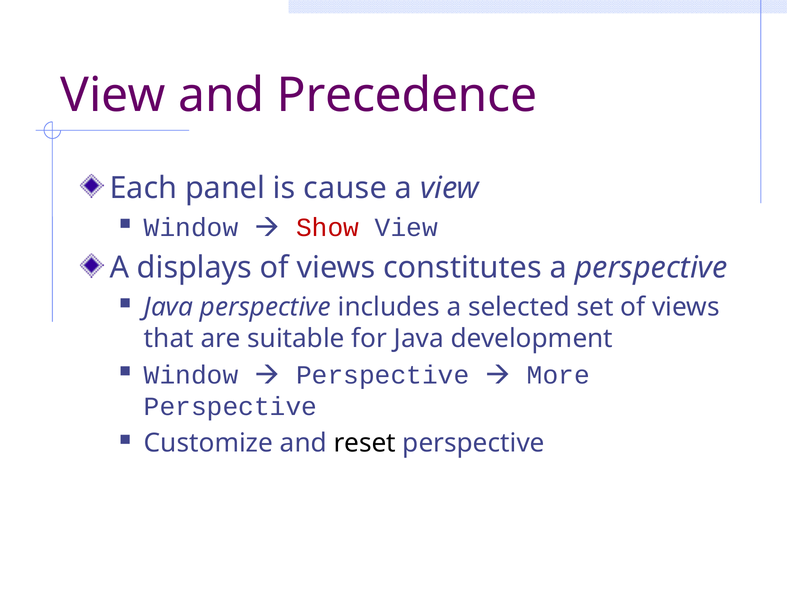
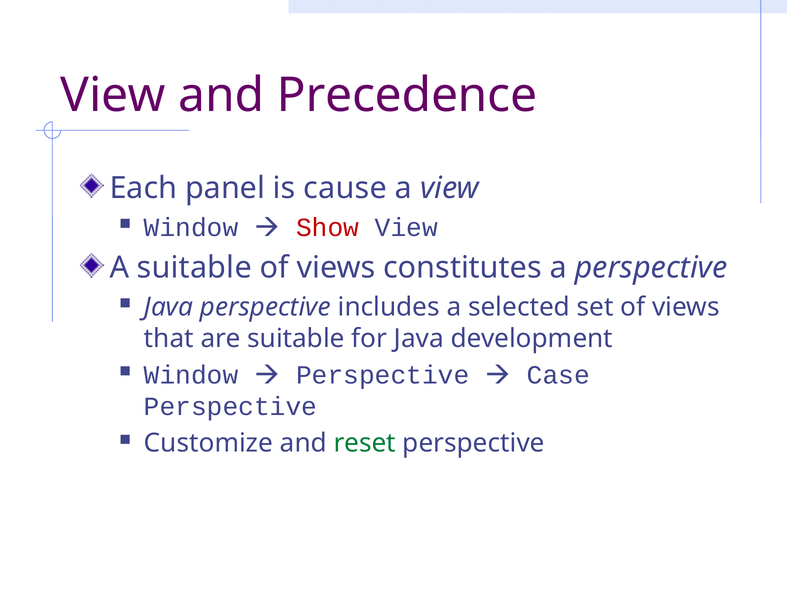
A displays: displays -> suitable (194, 268)
More: More -> Case (558, 375)
reset colour: black -> green (365, 443)
